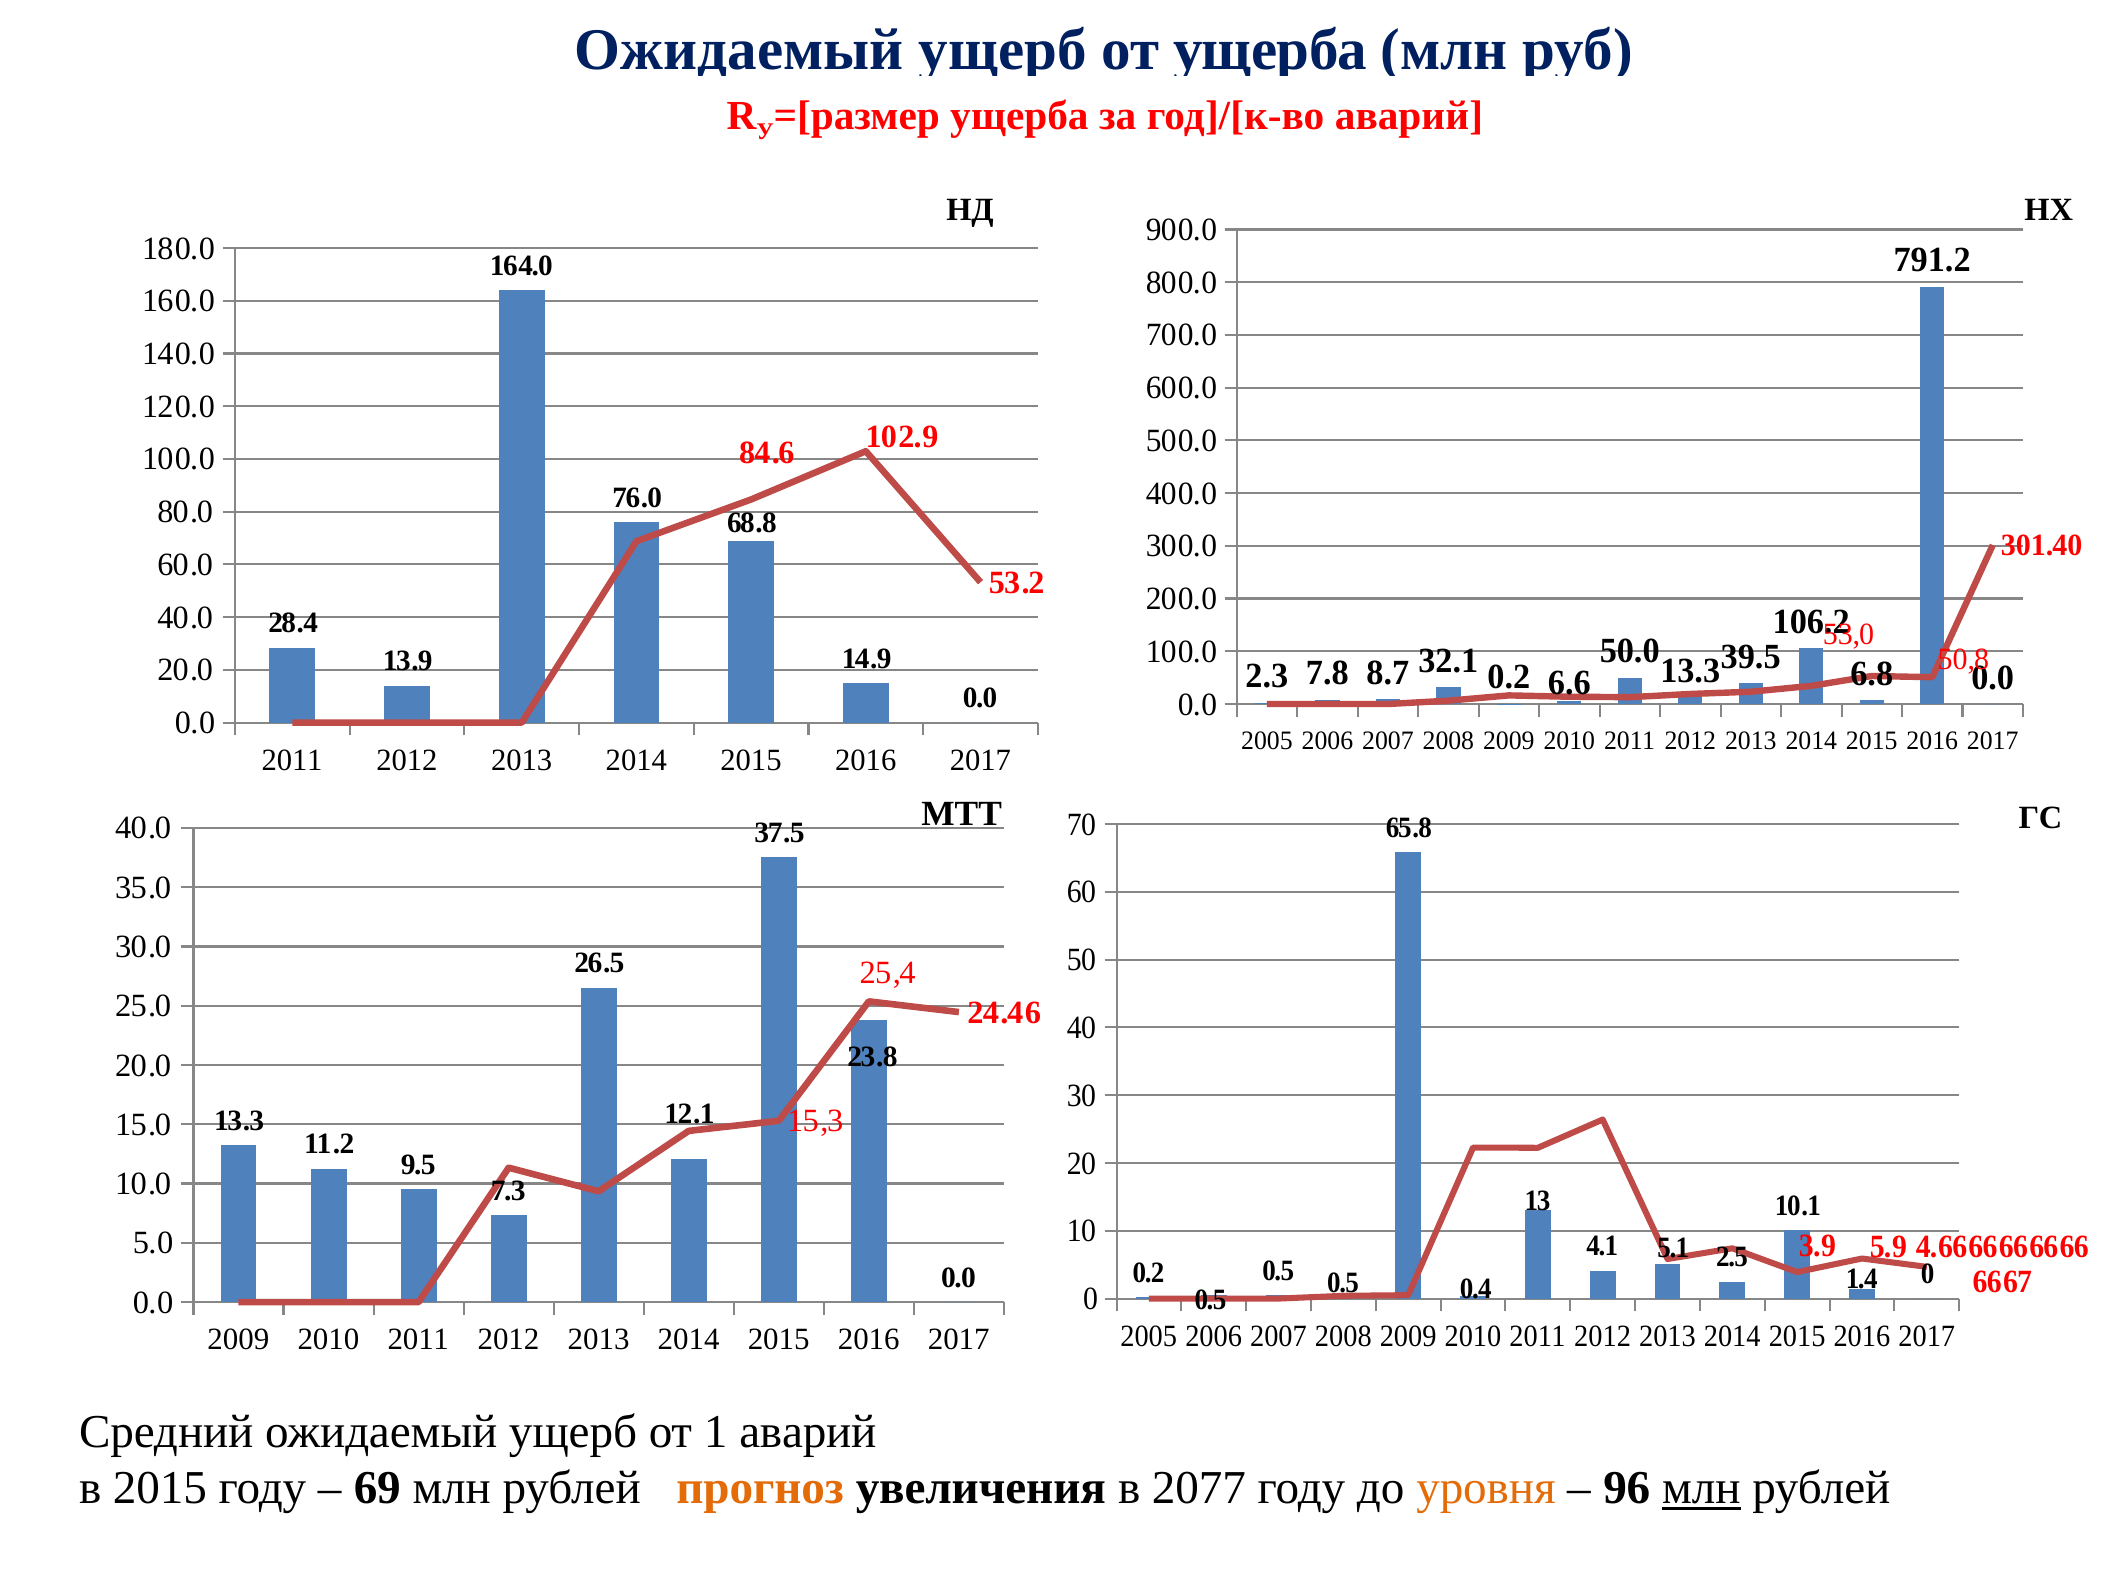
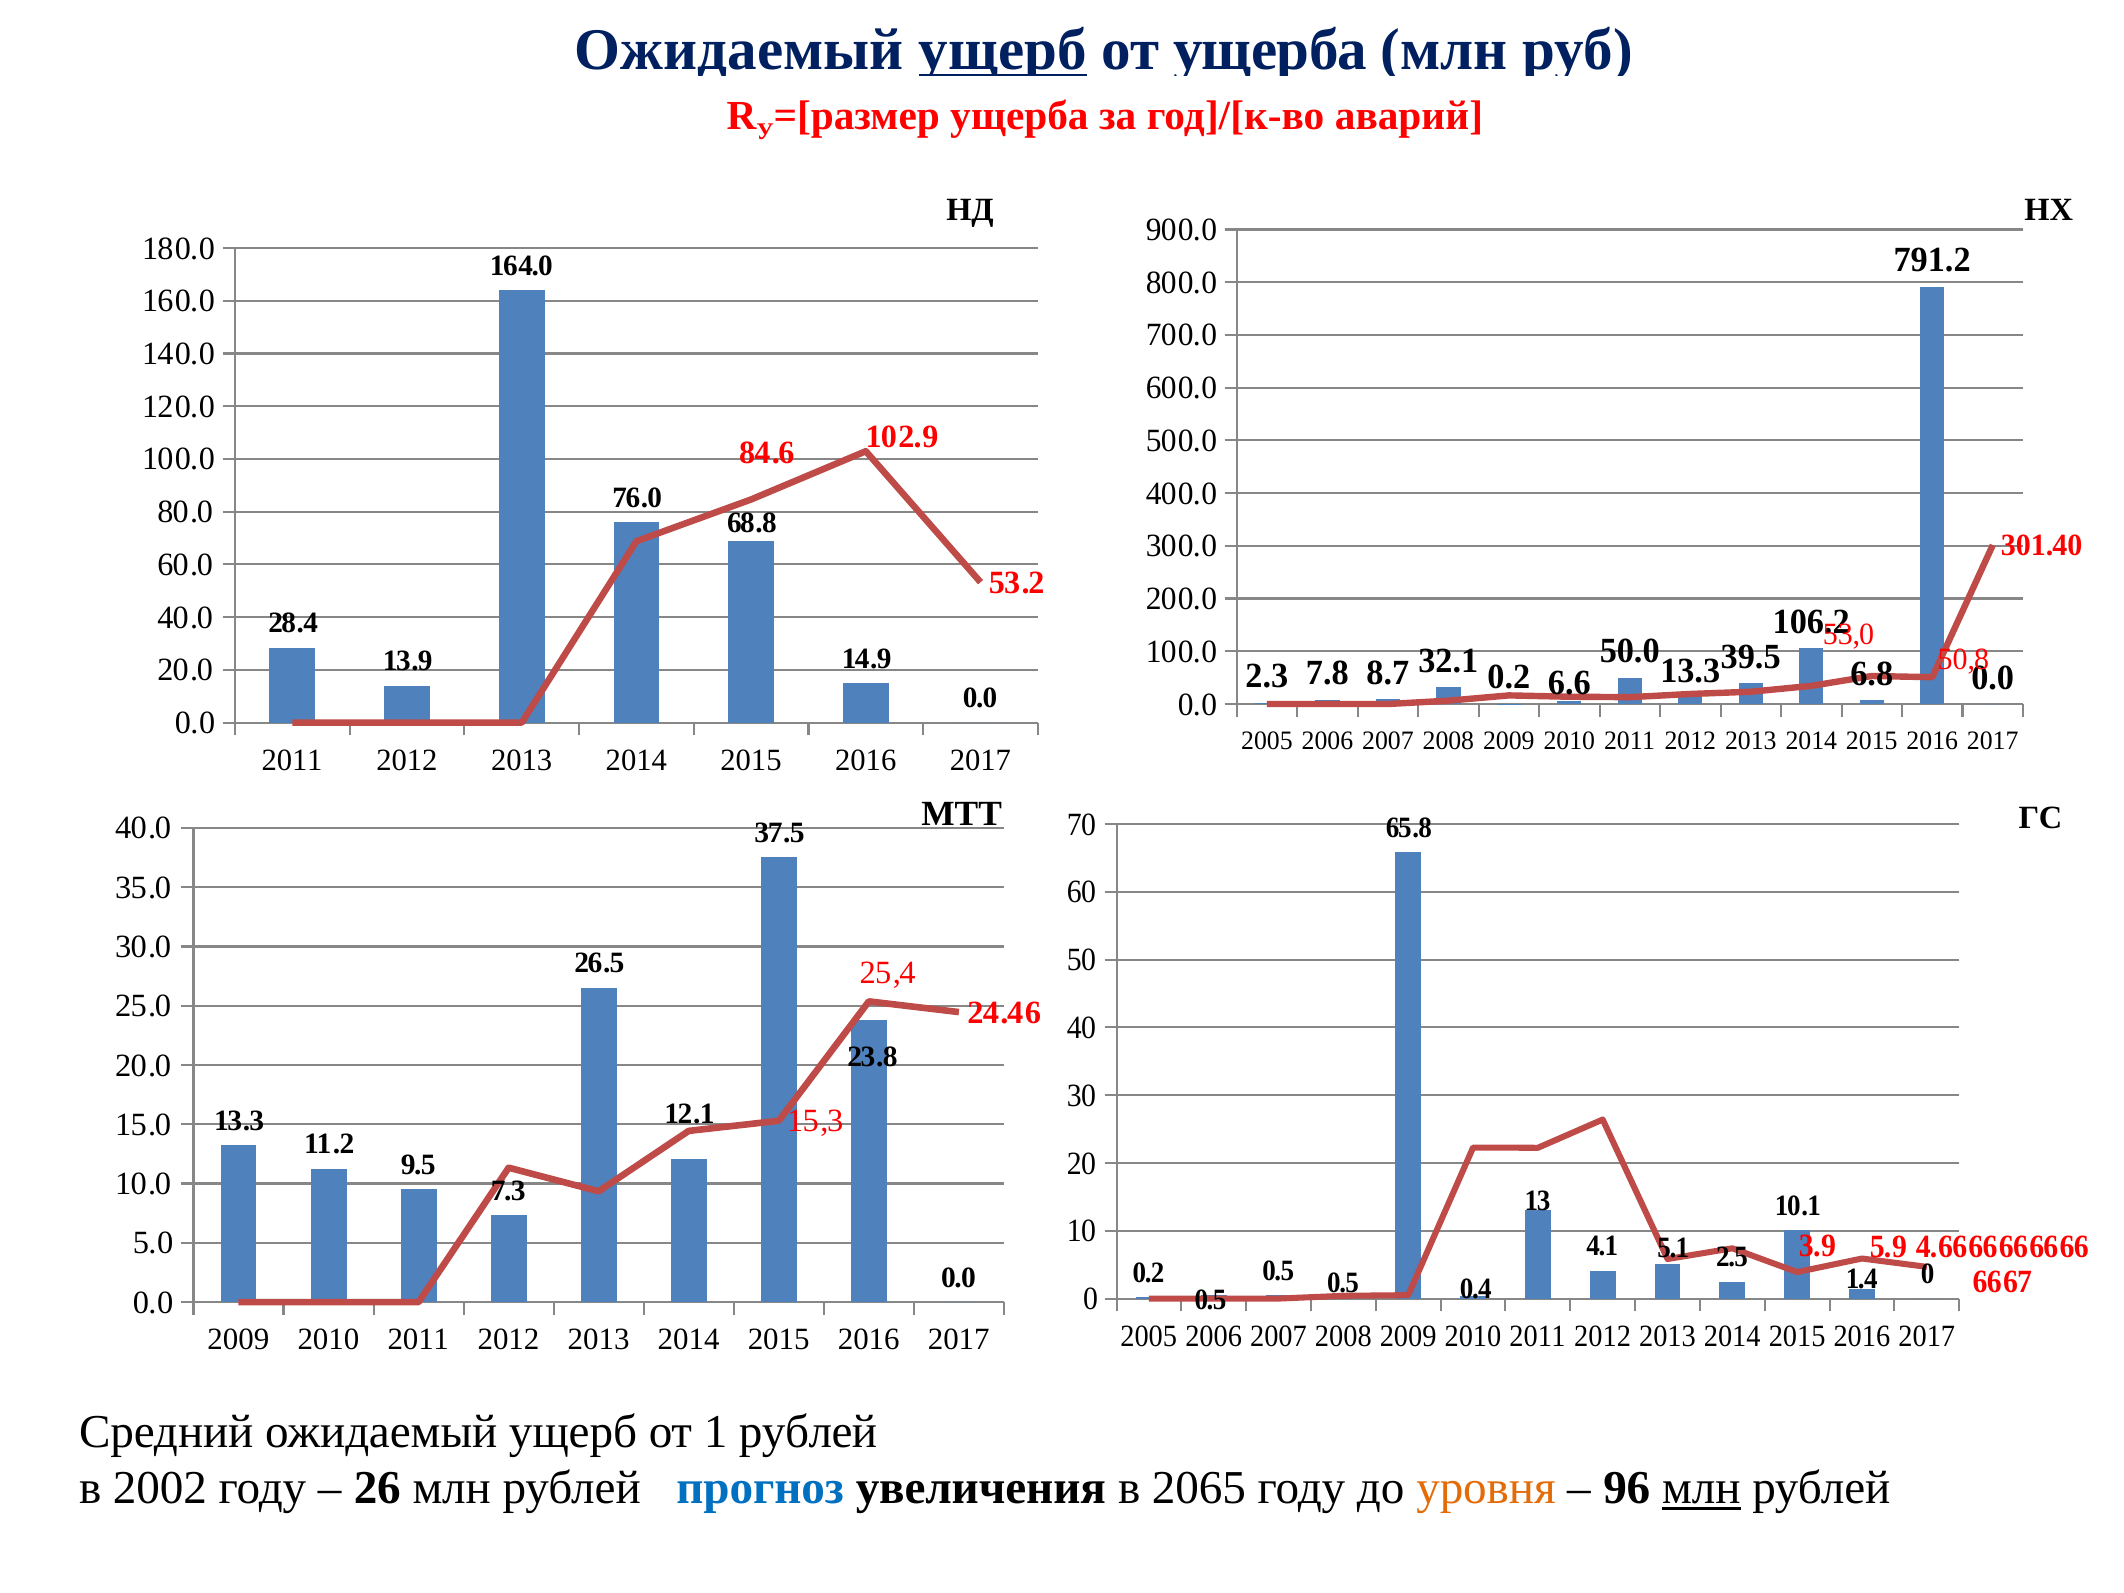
ущерб underline: none -> present (1003, 50)
1 аварий: аварий -> рублей (808, 1432)
в 2015: 2015 -> 2002 (160, 1488)
69: 69 -> 26 (377, 1488)
прогноз colour: orange -> blue (760, 1488)
2077: 2077 -> 2065 (1199, 1488)
